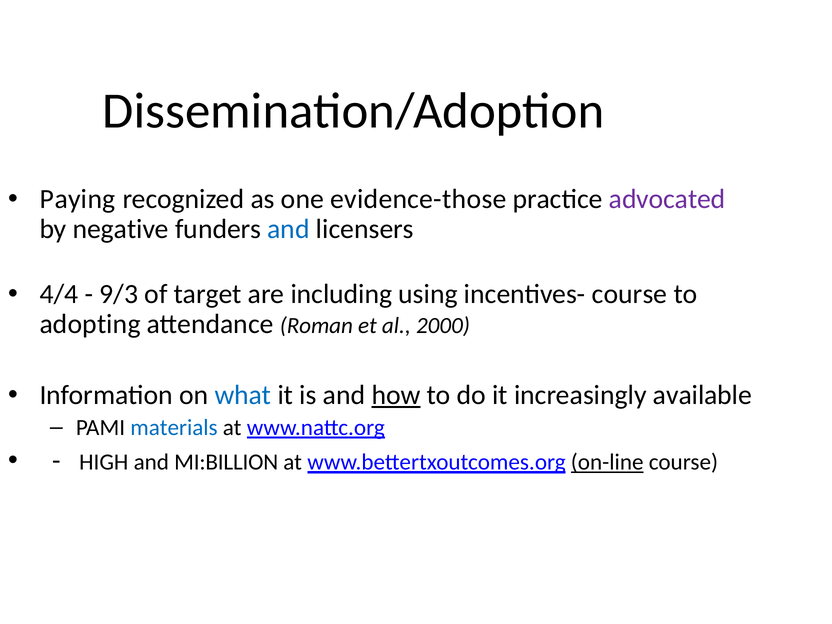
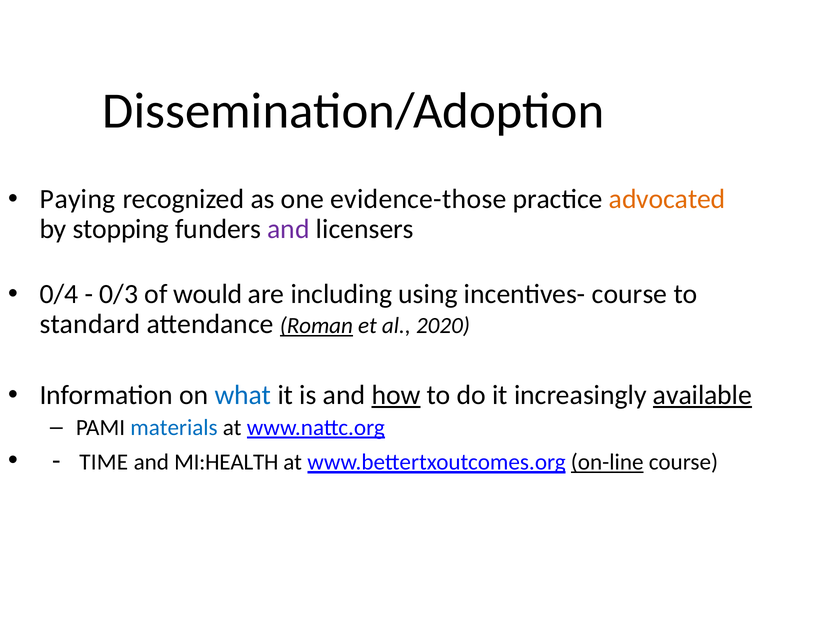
advocated colour: purple -> orange (667, 199)
negative: negative -> stopping (121, 229)
and colour: blue -> purple (288, 229)
4/4: 4/4 -> 0/4 (59, 294)
9/3: 9/3 -> 0/3 (119, 294)
target: target -> would (208, 294)
adopting: adopting -> standard (90, 324)
Roman underline: none -> present (316, 326)
2000: 2000 -> 2020 (443, 326)
available underline: none -> present (702, 395)
HIGH: HIGH -> TIME (104, 462)
MI:BILLION: MI:BILLION -> MI:HEALTH (226, 462)
